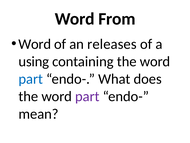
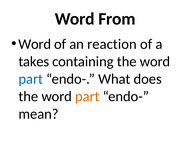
releases: releases -> reaction (112, 44)
using: using -> takes (34, 61)
part colour: purple -> orange (87, 96)
